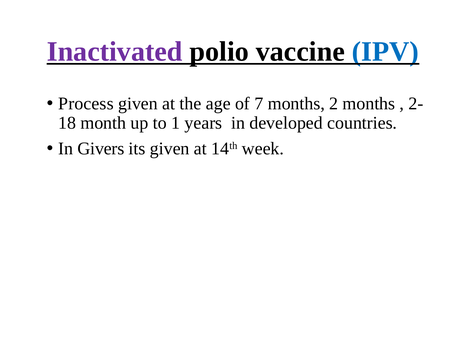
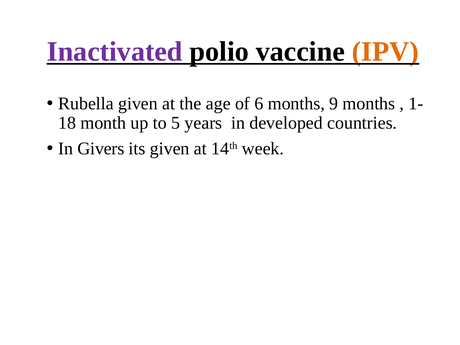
IPV colour: blue -> orange (385, 52)
Process: Process -> Rubella (86, 104)
7: 7 -> 6 (259, 104)
2: 2 -> 9 (334, 104)
2-: 2- -> 1- (416, 104)
1: 1 -> 5 (176, 123)
